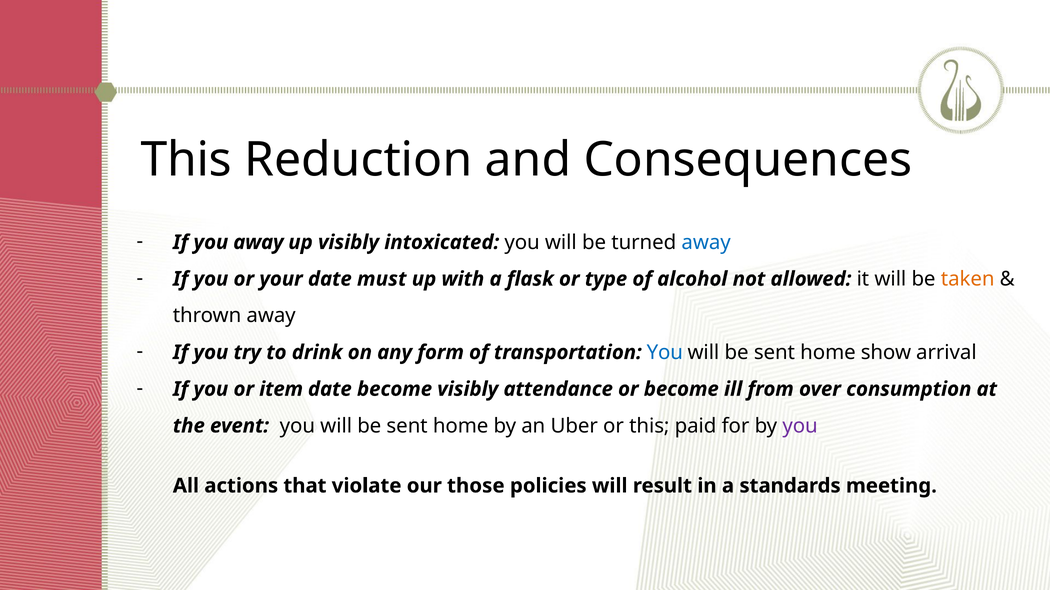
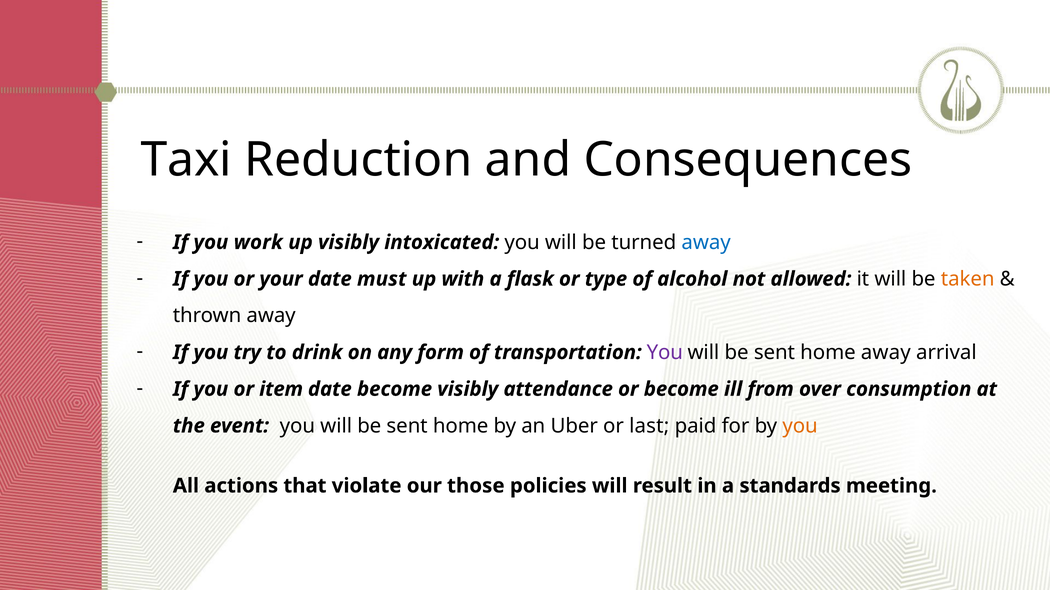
This: This -> Taxi (186, 160)
you away: away -> work (258, 243)
You colour: blue -> purple (665, 353)
home show: show -> away (886, 353)
or this: this -> last (649, 426)
you colour: purple -> orange (800, 426)
